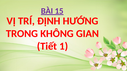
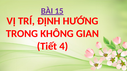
1: 1 -> 4 (64, 47)
